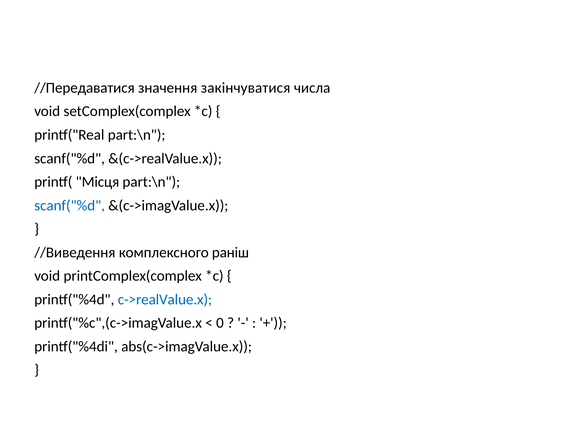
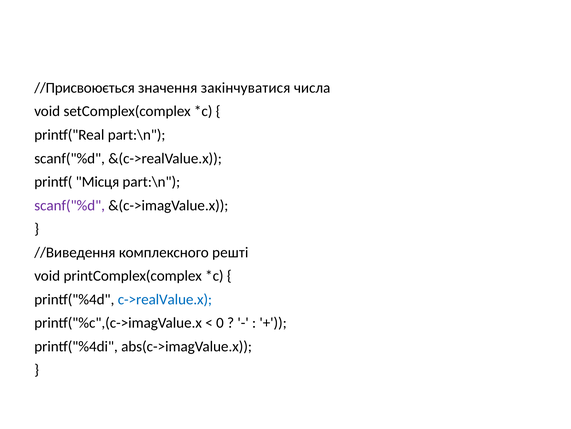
//Передаватися: //Передаватися -> //Присвоюється (85, 88)
scanf("%d colour: blue -> purple (70, 205)
раніш: раніш -> решті (230, 252)
